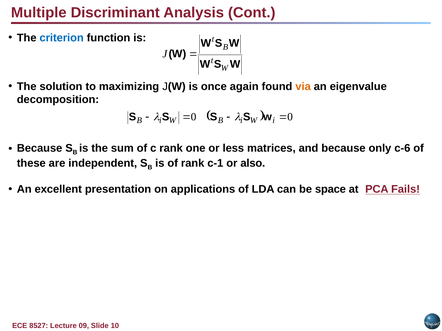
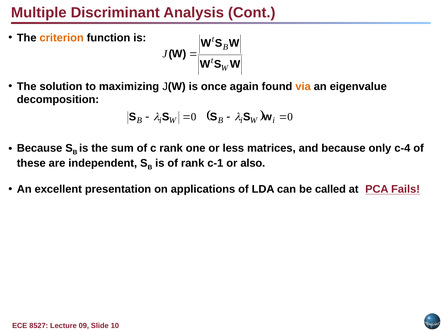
criterion colour: blue -> orange (62, 38)
c-6: c-6 -> c-4 (402, 148)
space: space -> called (330, 190)
